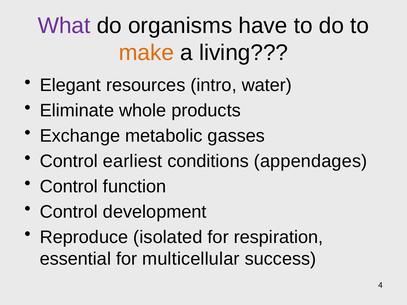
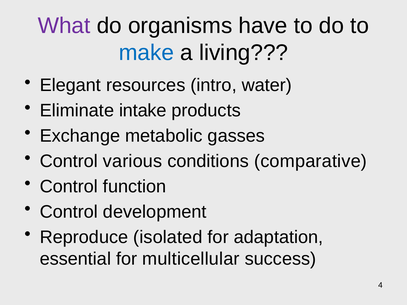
make colour: orange -> blue (146, 53)
whole: whole -> intake (143, 111)
earliest: earliest -> various (133, 161)
appendages: appendages -> comparative (311, 161)
respiration: respiration -> adaptation (279, 237)
